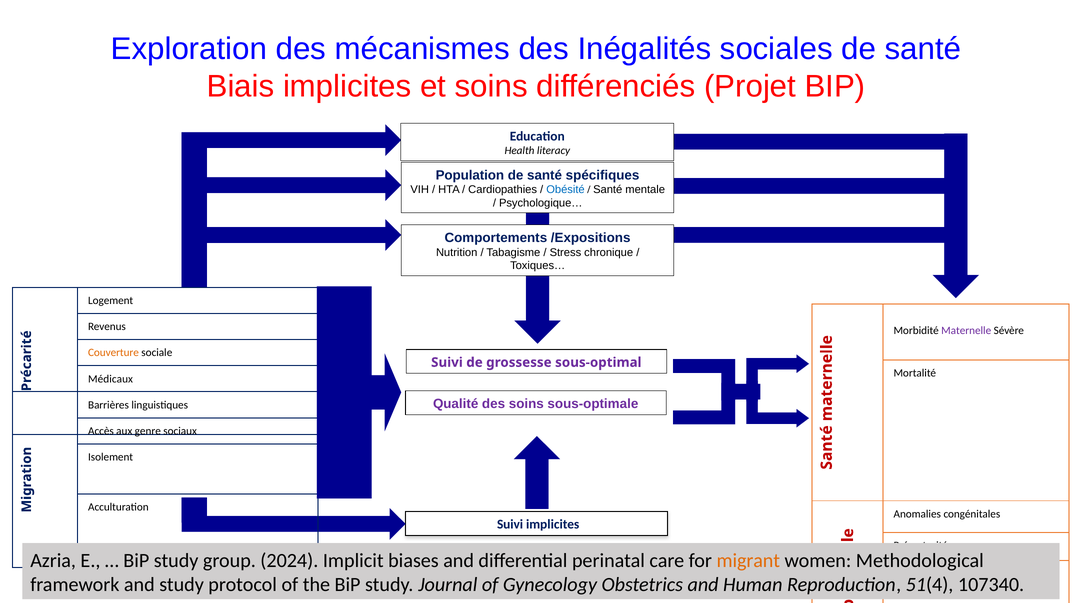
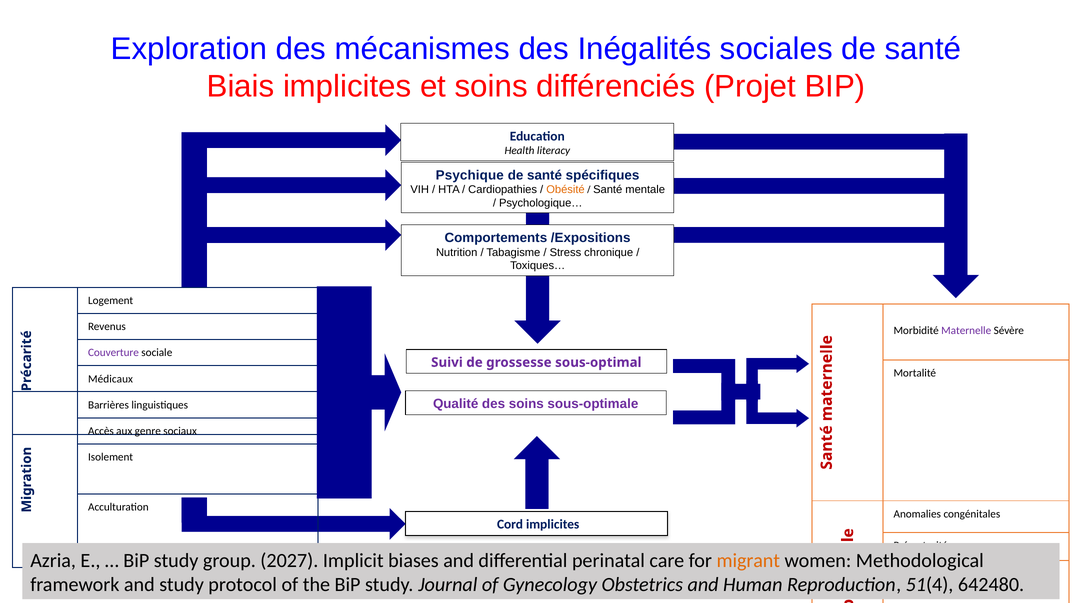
Population: Population -> Psychique (470, 175)
Obésité colour: blue -> orange (565, 190)
Couverture colour: orange -> purple (113, 353)
Suivi: Suivi -> Cord (510, 525)
2024: 2024 -> 2027 (289, 561)
107340: 107340 -> 642480 (991, 585)
